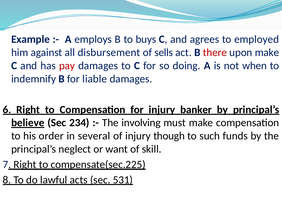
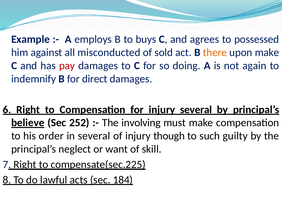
employed: employed -> possessed (257, 39)
disbursement: disbursement -> misconducted (109, 52)
sells: sells -> sold (164, 52)
there colour: red -> orange (215, 52)
when: when -> again (254, 66)
liable: liable -> direct (95, 79)
injury banker: banker -> several (196, 109)
234: 234 -> 252 (79, 122)
funds: funds -> guilty (235, 136)
531: 531 -> 184 (123, 179)
